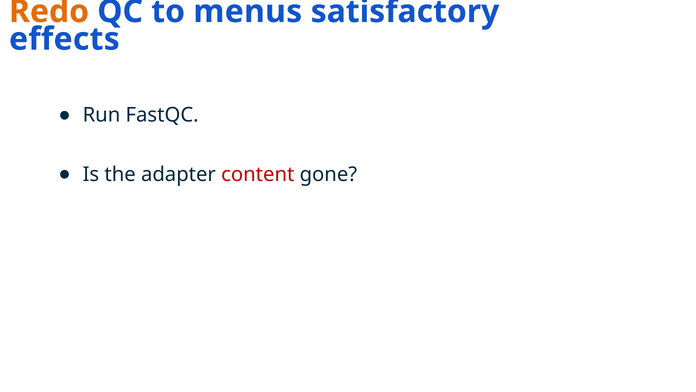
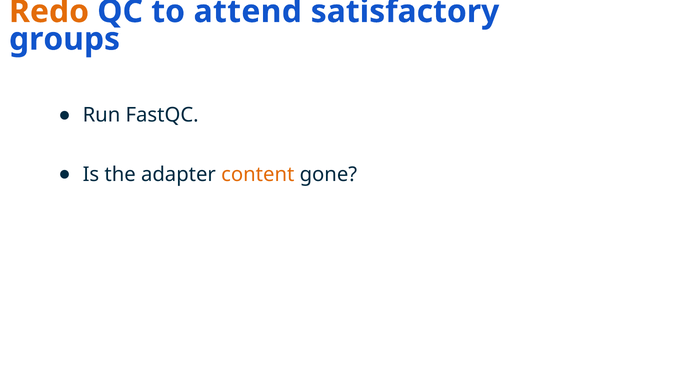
menus: menus -> attend (248, 12)
effects: effects -> groups (65, 39)
content colour: red -> orange (258, 174)
